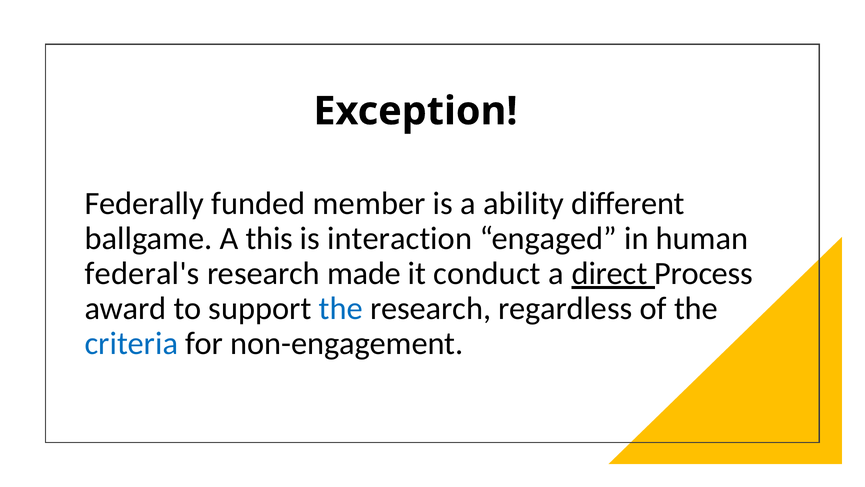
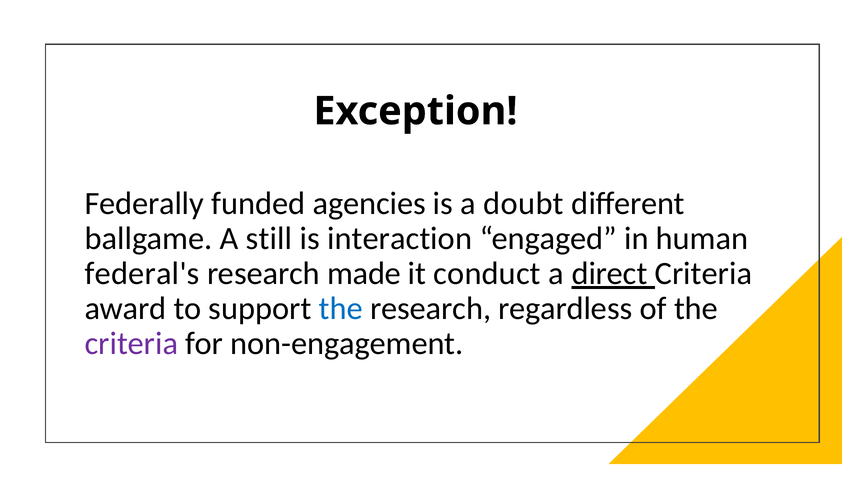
member: member -> agencies (369, 203)
ability: ability -> doubt (524, 203)
this: this -> still (269, 238)
Process: Process -> Criteria (703, 273)
criteria colour: blue -> purple (131, 343)
